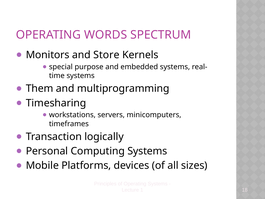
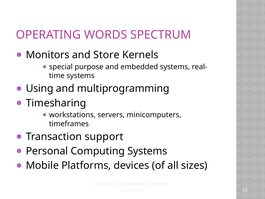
Them: Them -> Using (40, 88)
logically: logically -> support (104, 136)
